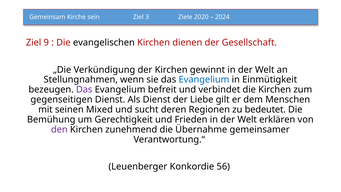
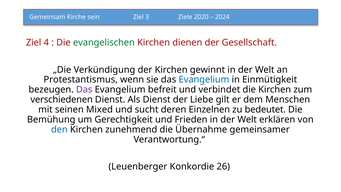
9: 9 -> 4 (46, 43)
evangelischen colour: black -> green (104, 43)
Stellungnahmen: Stellungnahmen -> Protestantismus (81, 80)
gegenseitigen: gegenseitigen -> verschiedenen (62, 100)
Regionen: Regionen -> Einzelnen (209, 110)
den colour: purple -> blue (59, 129)
56: 56 -> 26 (223, 166)
